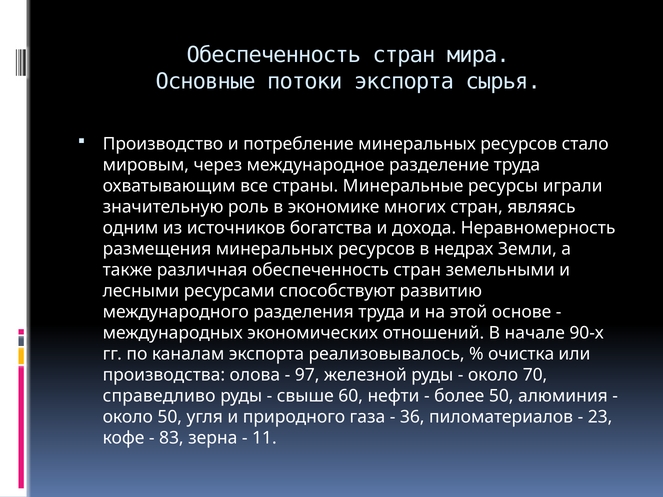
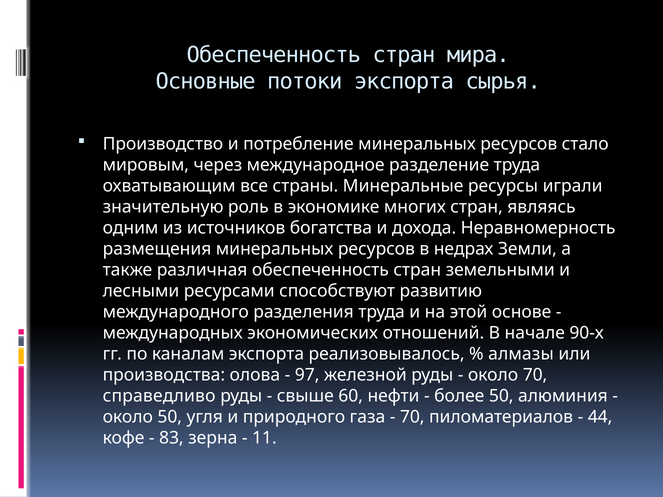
очистка: очистка -> алмазы (521, 354)
36: 36 -> 70 (412, 417)
23: 23 -> 44 (600, 417)
